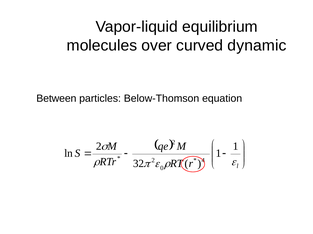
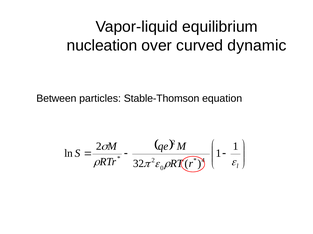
molecules: molecules -> nucleation (102, 46)
Below-Thomson: Below-Thomson -> Stable-Thomson (162, 99)
